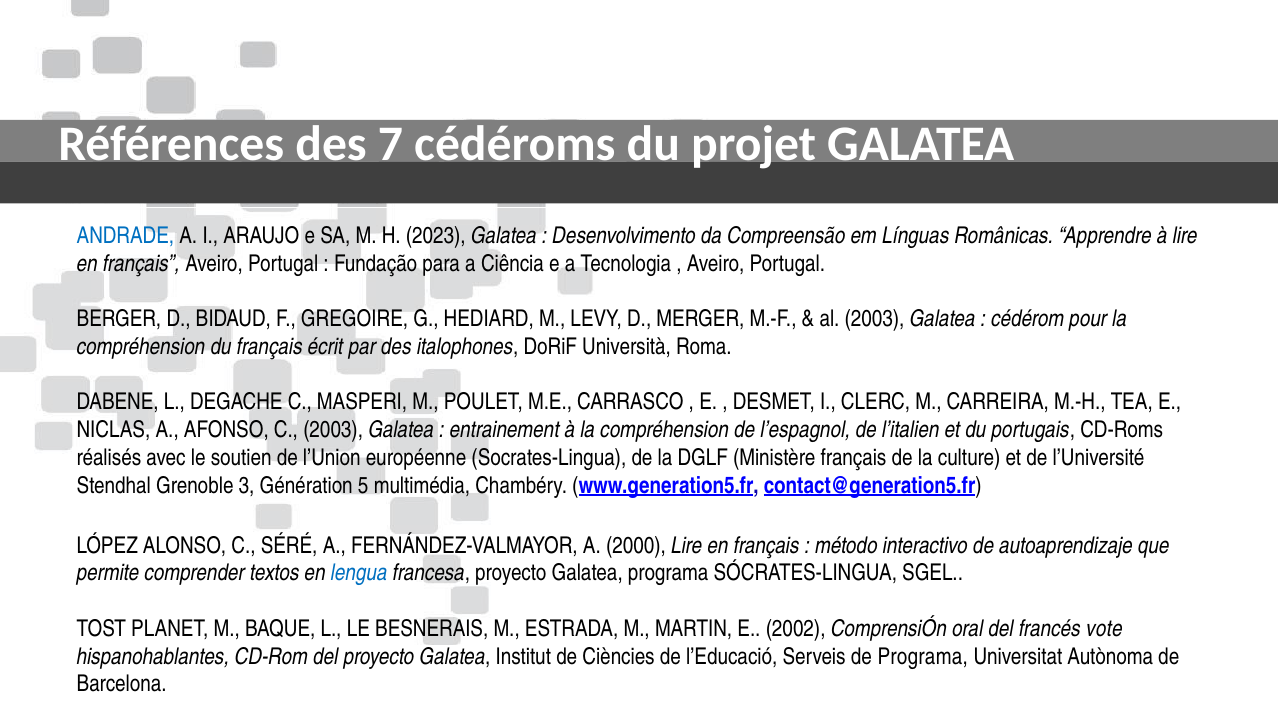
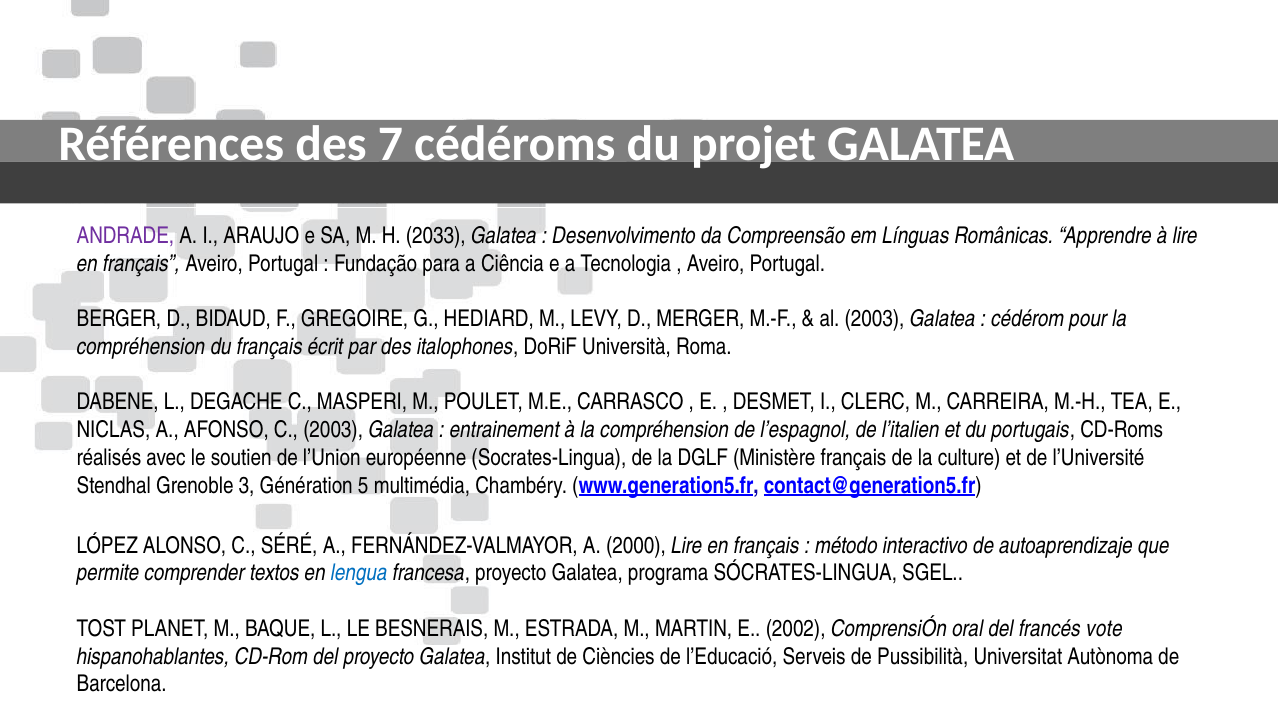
ANDRADE colour: blue -> purple (125, 236)
2023: 2023 -> 2033 (436, 236)
de Programa: Programa -> Pussibilità (923, 656)
